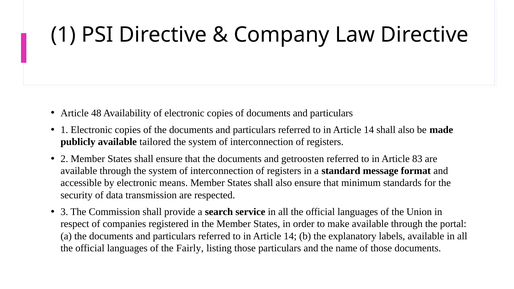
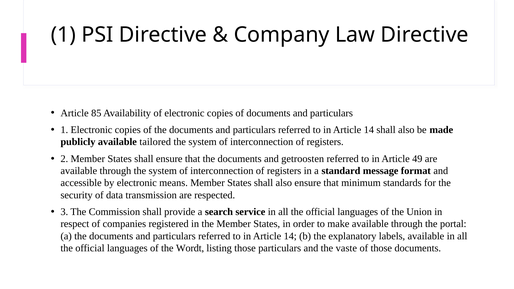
48: 48 -> 85 (96, 113)
83: 83 -> 49 (417, 159)
Fairly: Fairly -> Wordt (190, 248)
name: name -> vaste (346, 248)
